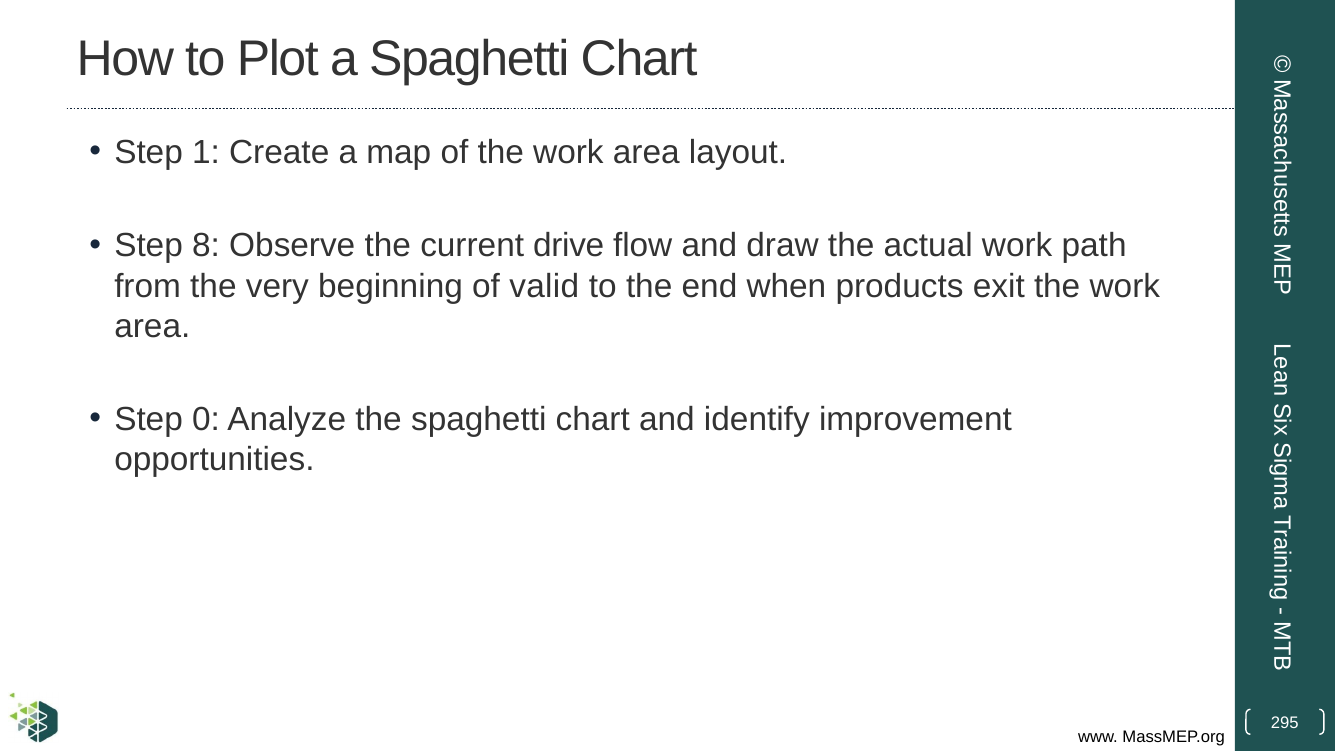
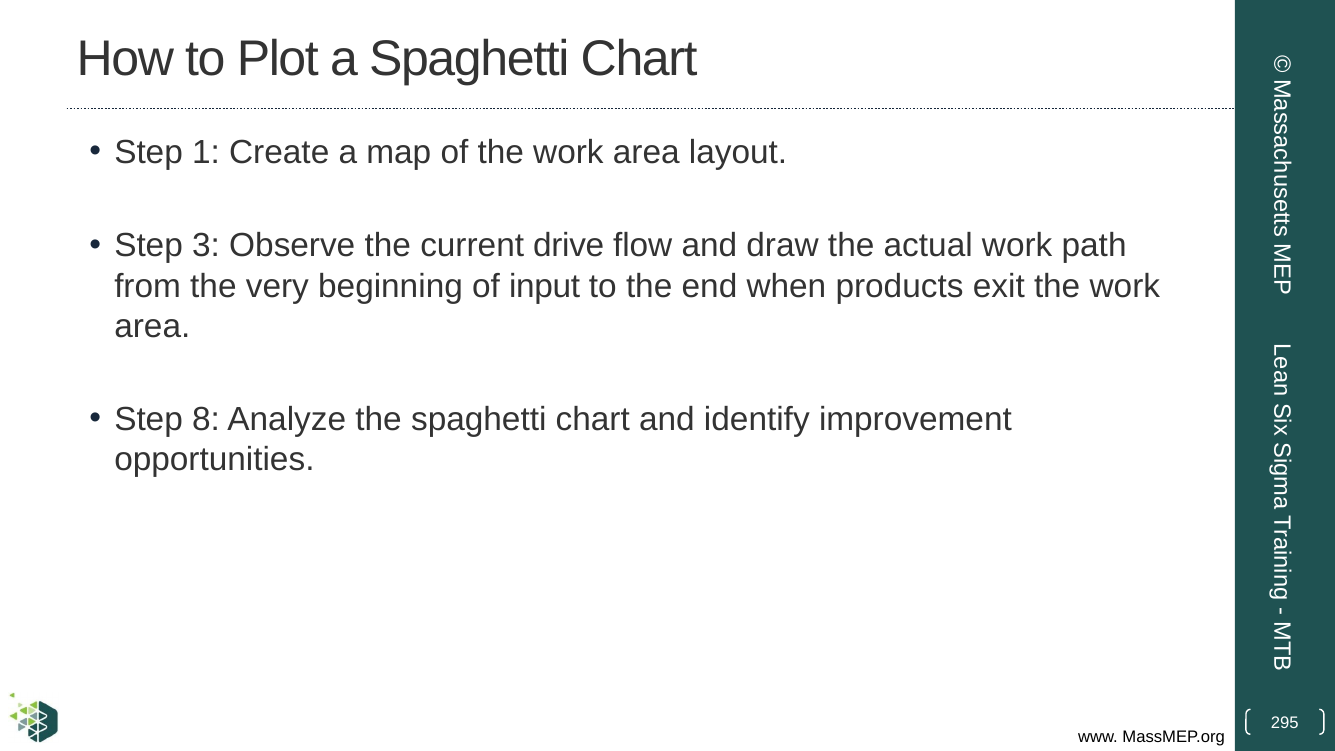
8: 8 -> 3 (206, 246)
valid: valid -> input (545, 286)
0: 0 -> 8 (206, 419)
